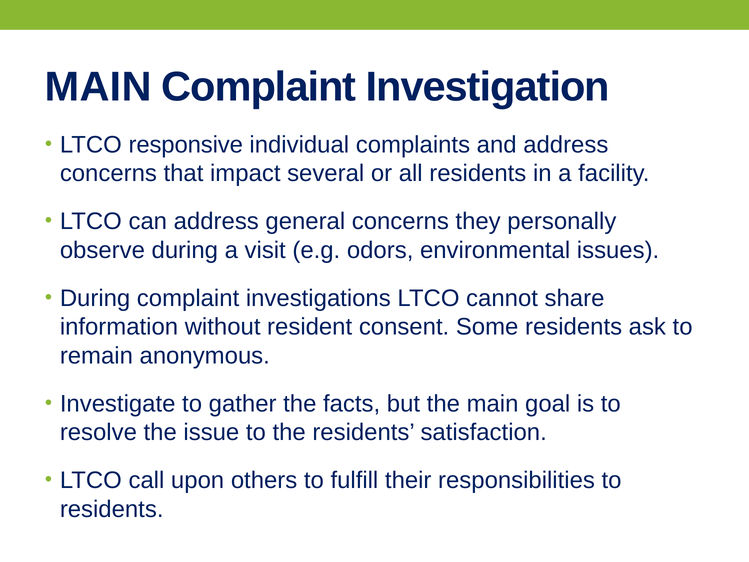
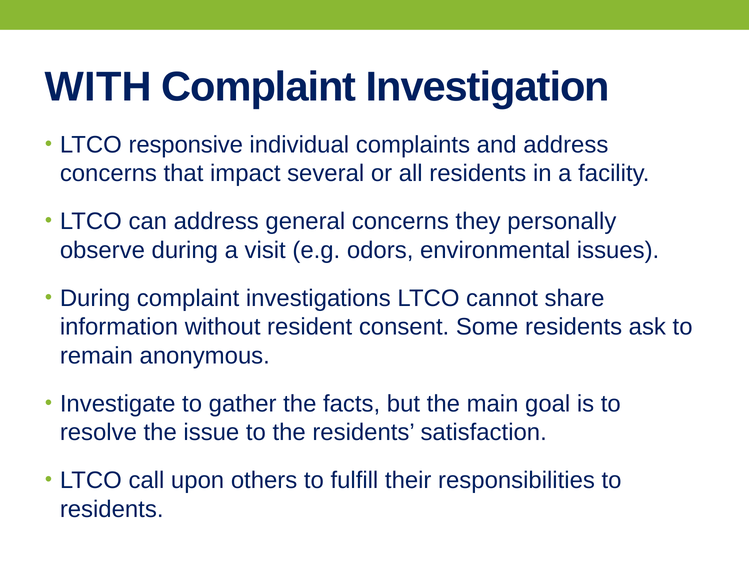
MAIN: MAIN -> WITH (98, 87)
